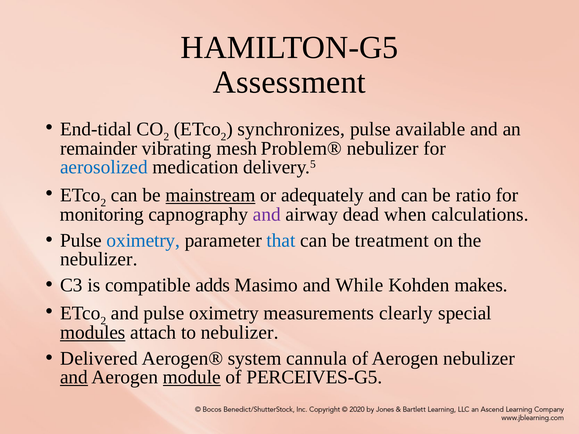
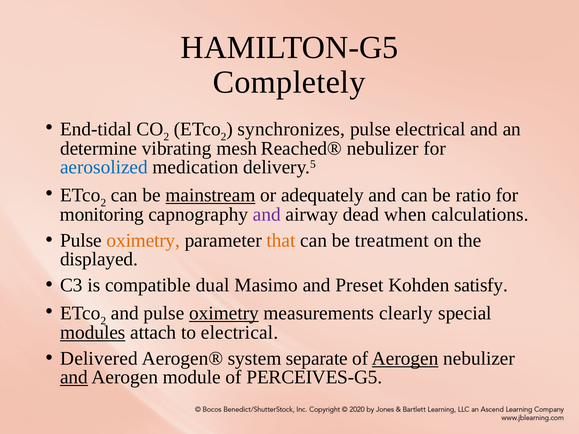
Assessment: Assessment -> Completely (289, 82)
pulse available: available -> electrical (430, 129)
remainder: remainder -> determine (99, 148)
Problem®: Problem® -> Reached® (301, 148)
oximetry colour: blue -> orange (143, 241)
that colour: blue -> orange (281, 241)
nebulizer: nebulizer -> displayed (99, 259)
adds: adds -> dual (213, 285)
While: While -> Preset (359, 285)
makes: makes -> satisfy (481, 285)
oximetry underline: none -> present (224, 313)
to nebulizer: nebulizer -> electrical (240, 333)
cannula: cannula -> separate (317, 359)
Aerogen underline: none -> present (405, 359)
module underline: present -> none (192, 377)
